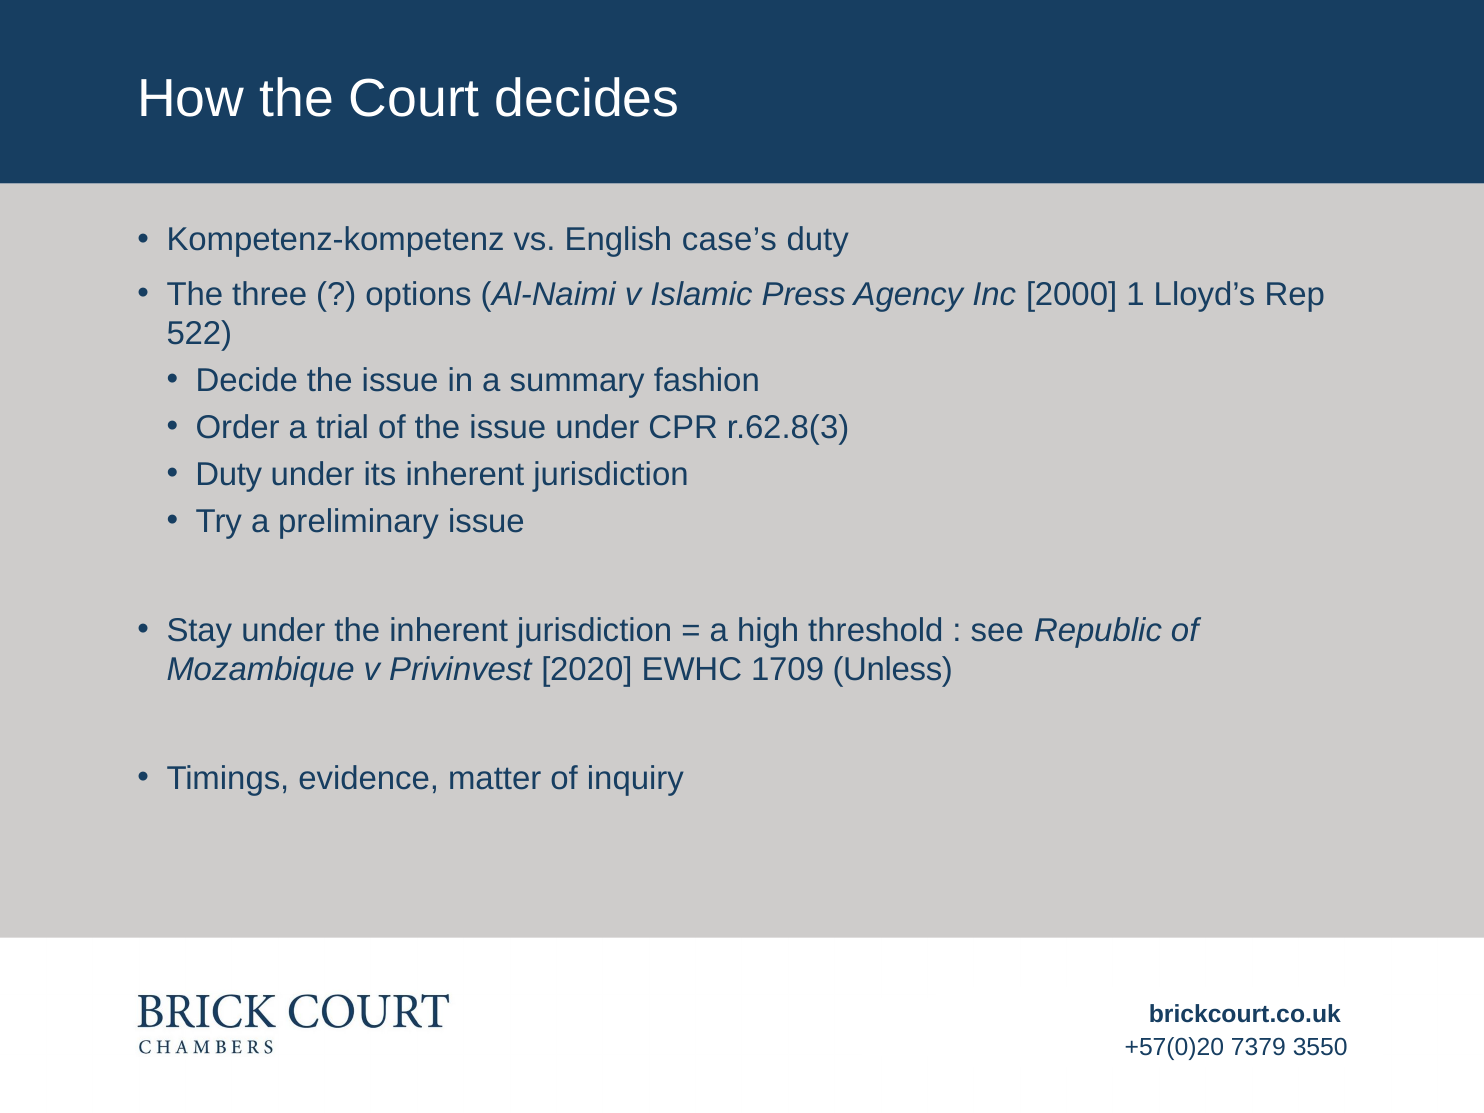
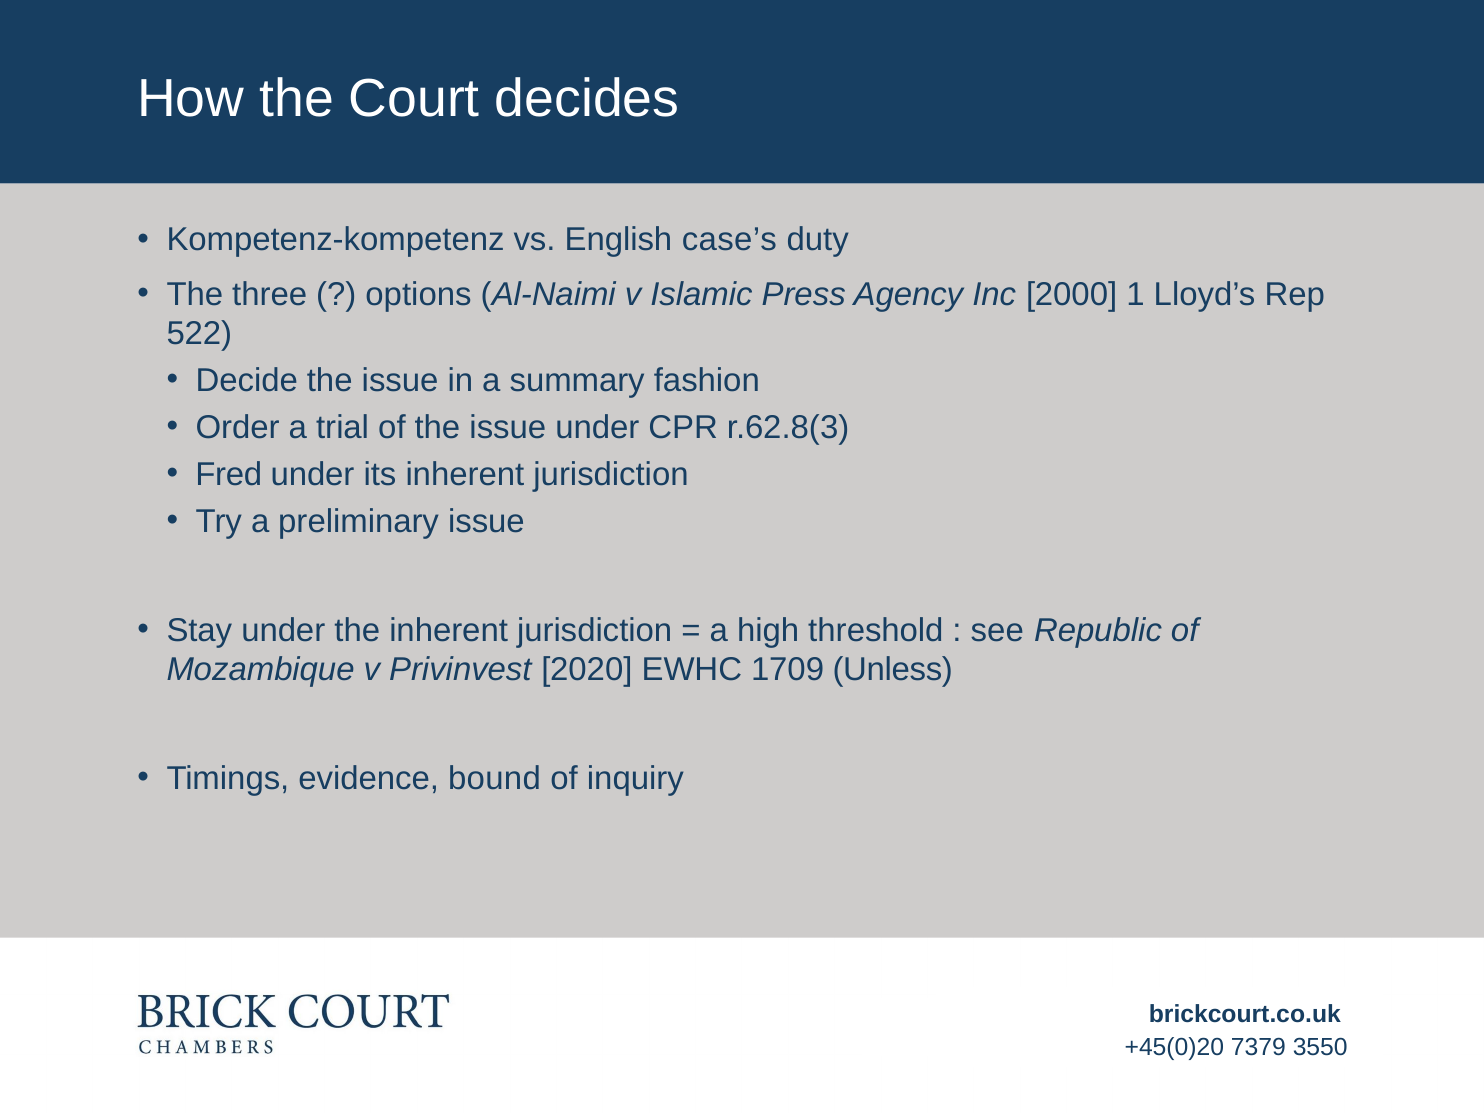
Duty: Duty -> Fred (229, 474)
matter: matter -> bound (494, 779)
+57(0)20: +57(0)20 -> +45(0)20 (1174, 1047)
